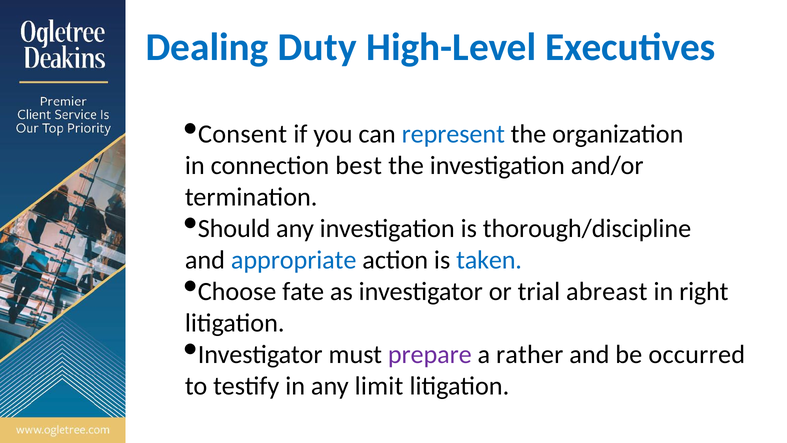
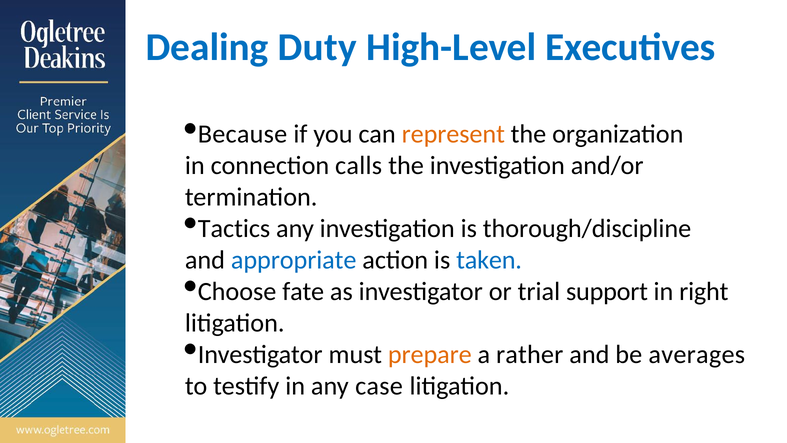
Consent: Consent -> Because (243, 134)
represent colour: blue -> orange (453, 134)
best: best -> calls (359, 165)
Should: Should -> Tactics (234, 228)
abreast: abreast -> support (607, 291)
prepare colour: purple -> orange (430, 354)
occurred: occurred -> averages (697, 354)
limit: limit -> case (379, 386)
